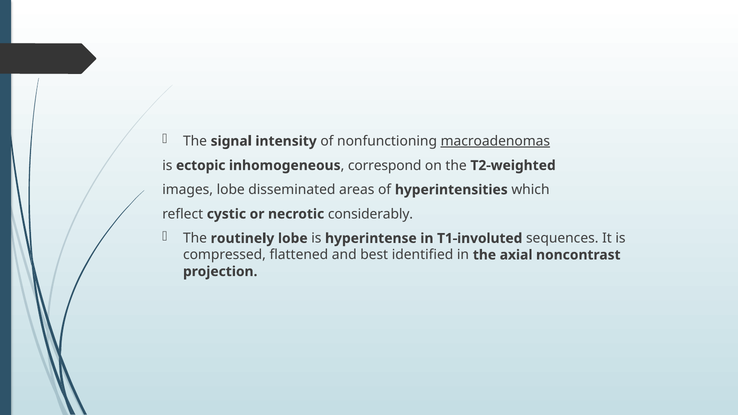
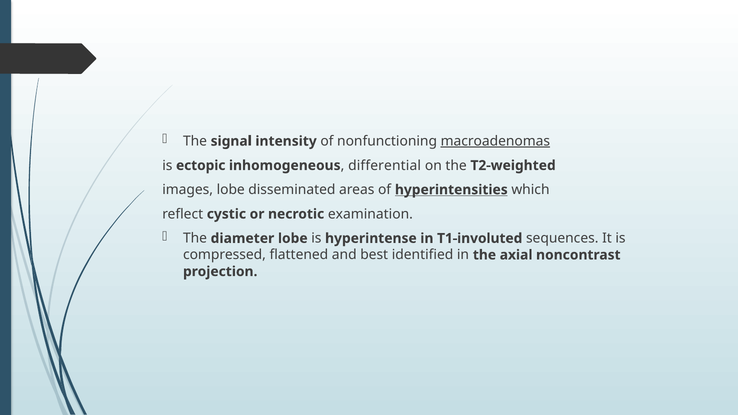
correspond: correspond -> differential (385, 165)
hyperintensities underline: none -> present (451, 190)
considerably: considerably -> examination (370, 214)
routinely: routinely -> diameter (242, 238)
